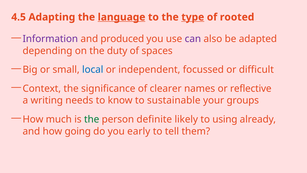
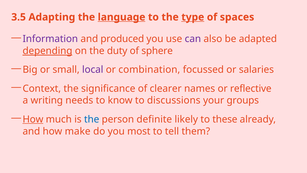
4.5: 4.5 -> 3.5 (19, 17)
rooted: rooted -> spaces (237, 17)
depending underline: none -> present (47, 51)
spaces: spaces -> sphere (157, 51)
local colour: blue -> purple (93, 70)
independent: independent -> combination (149, 70)
difficult: difficult -> salaries (256, 70)
sustainable: sustainable -> discussions (174, 100)
How underline: none -> present (33, 119)
the colour: green -> blue (92, 119)
using: using -> these (225, 119)
going: going -> make (78, 131)
early: early -> most (139, 131)
